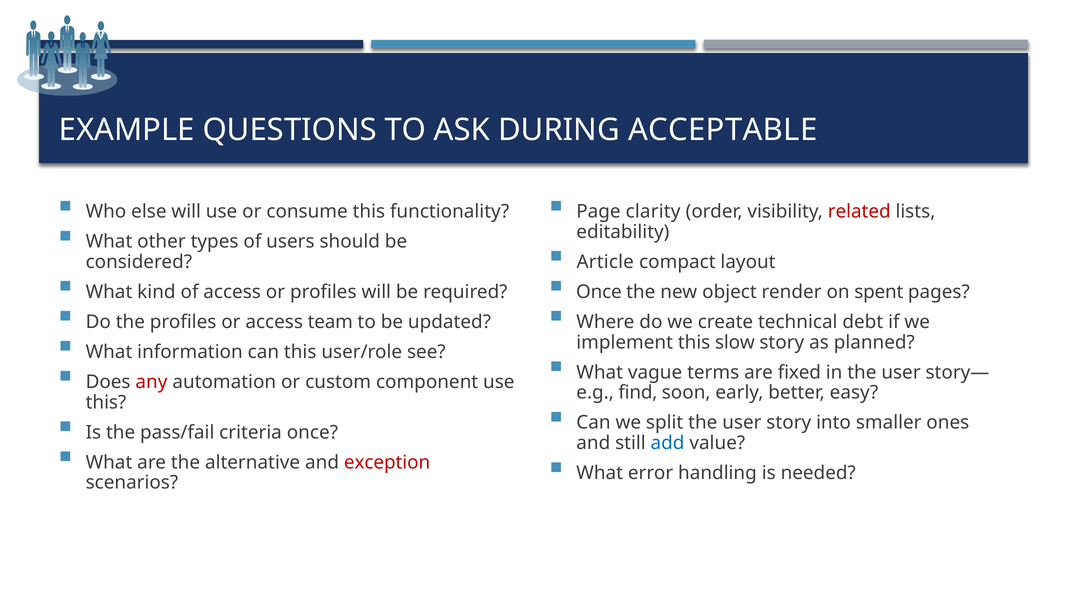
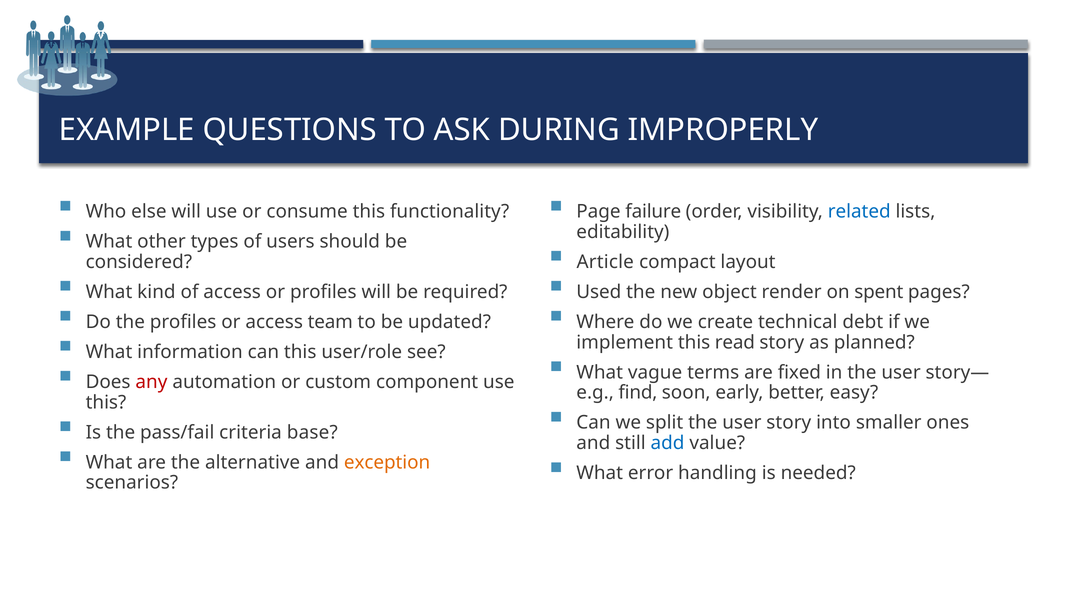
ACCEPTABLE: ACCEPTABLE -> IMPROPERLY (723, 130)
clarity: clarity -> failure (653, 212)
related colour: red -> blue (859, 212)
Once: Once -> Used (599, 292)
slow: slow -> read (735, 342)
criteria once: once -> base (312, 432)
exception colour: red -> orange (387, 462)
